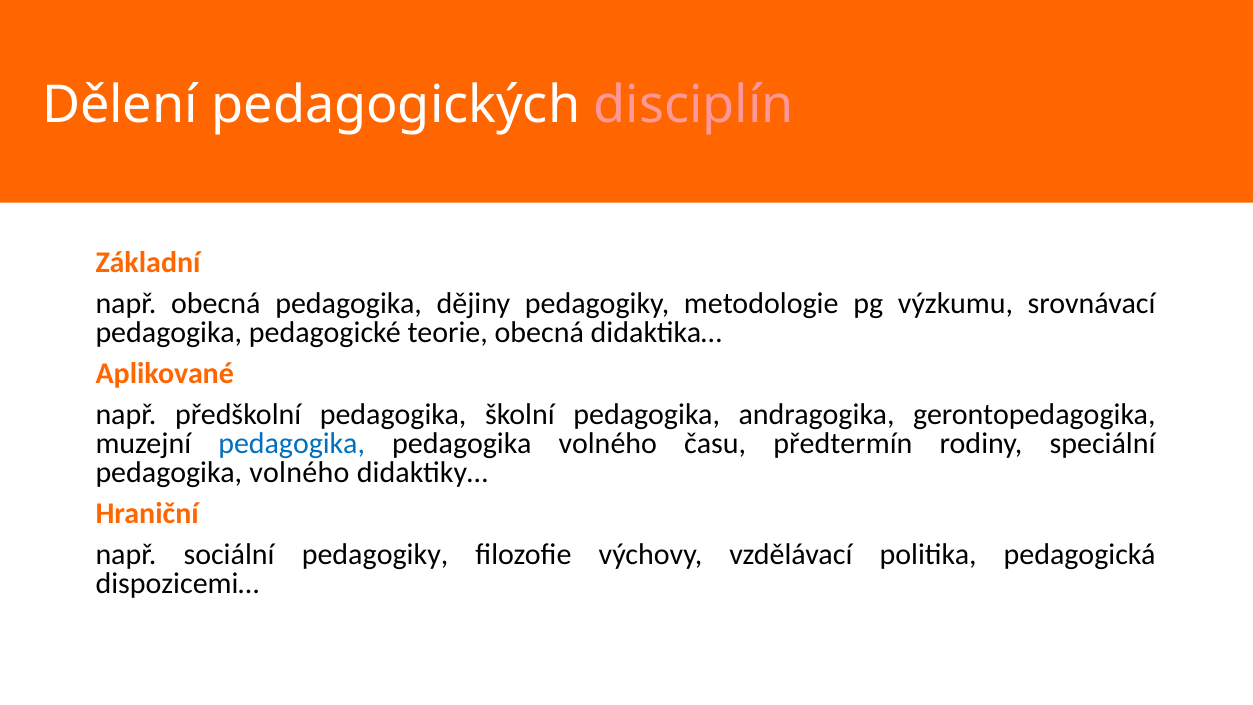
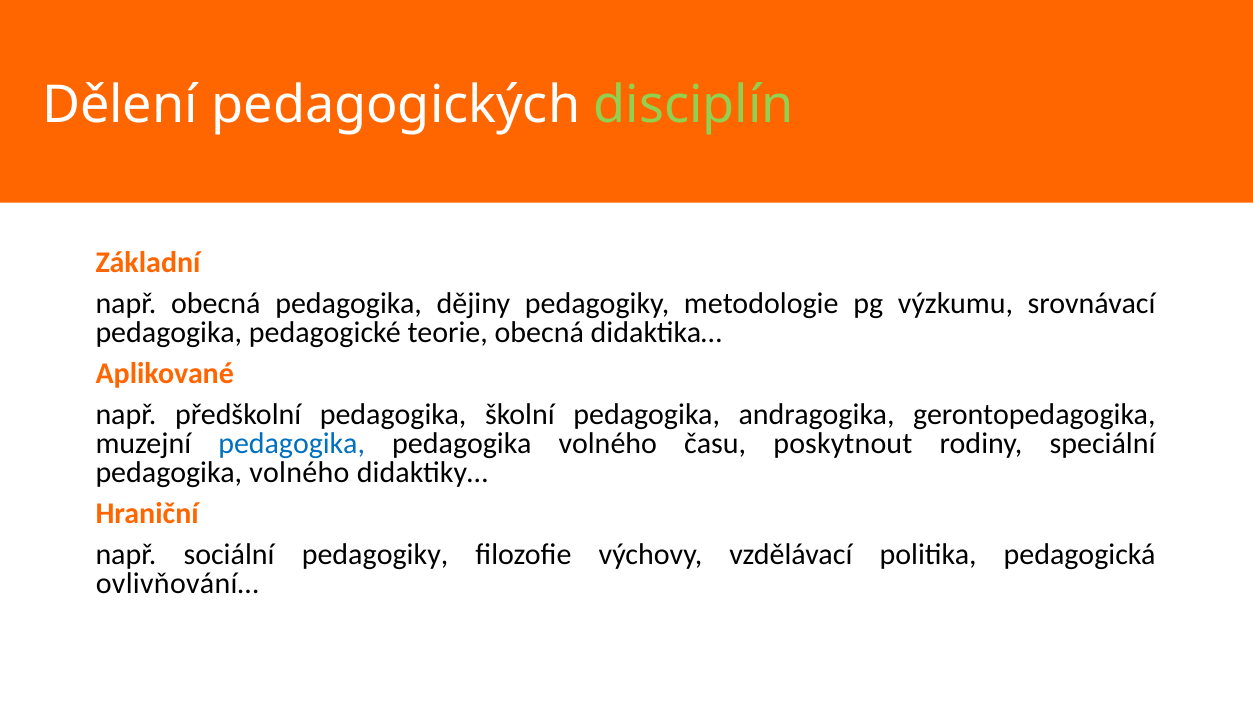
disciplín colour: pink -> light green (694, 105)
předtermín: předtermín -> poskytnout (843, 443)
dispozicemi…: dispozicemi… -> ovlivňování… (177, 583)
